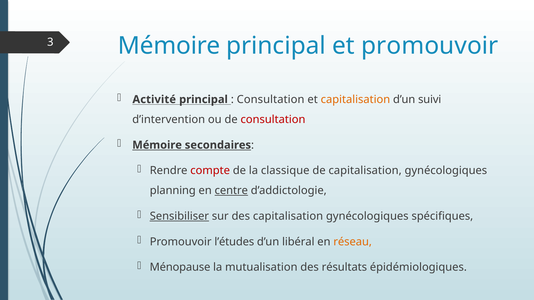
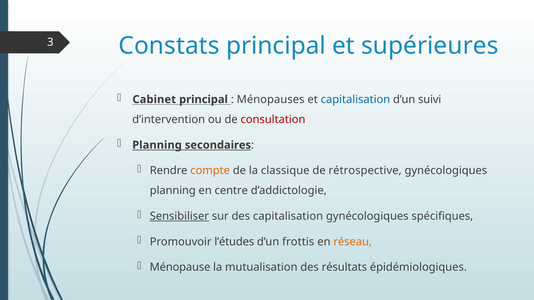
Mémoire: Mémoire -> Constats (169, 46)
et promouvoir: promouvoir -> supérieures (430, 46)
Activité: Activité -> Cabinet (154, 100)
Consultation: Consultation -> Ménopauses (271, 100)
capitalisation colour: orange -> blue (355, 100)
Mémoire: Mémoire -> Planning (157, 145)
compte colour: red -> orange (210, 171)
de capitalisation: capitalisation -> rétrospective (365, 171)
centre underline: present -> none (231, 191)
libéral: libéral -> frottis (298, 242)
